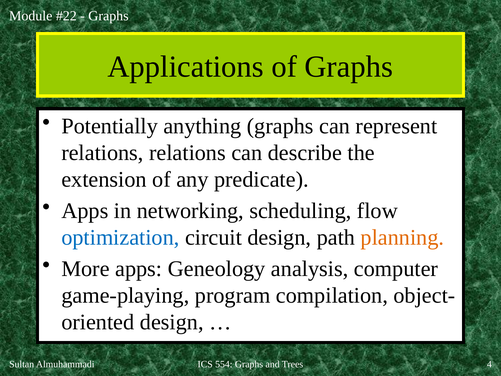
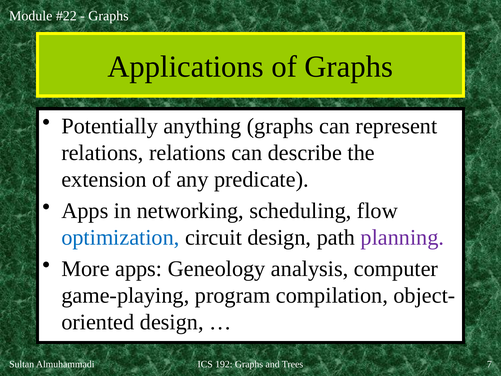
planning colour: orange -> purple (402, 237)
554: 554 -> 192 (224, 364)
4: 4 -> 7 (489, 364)
